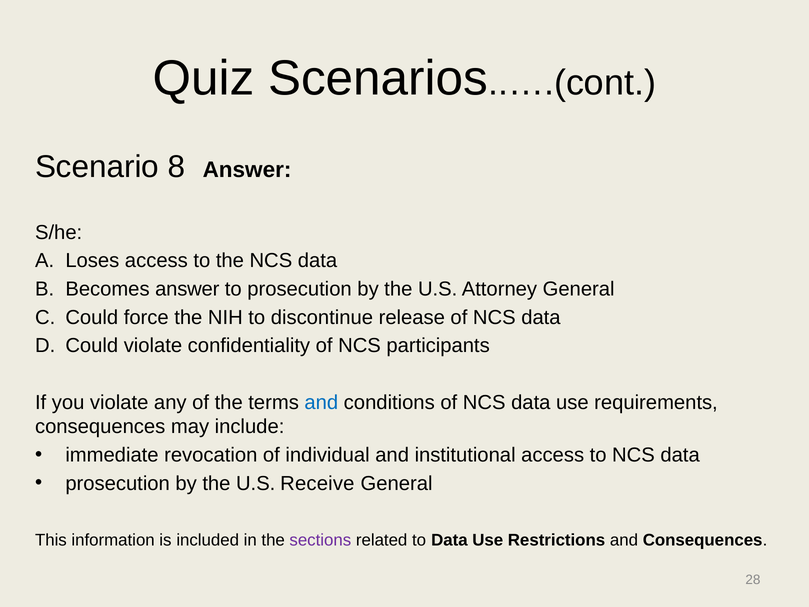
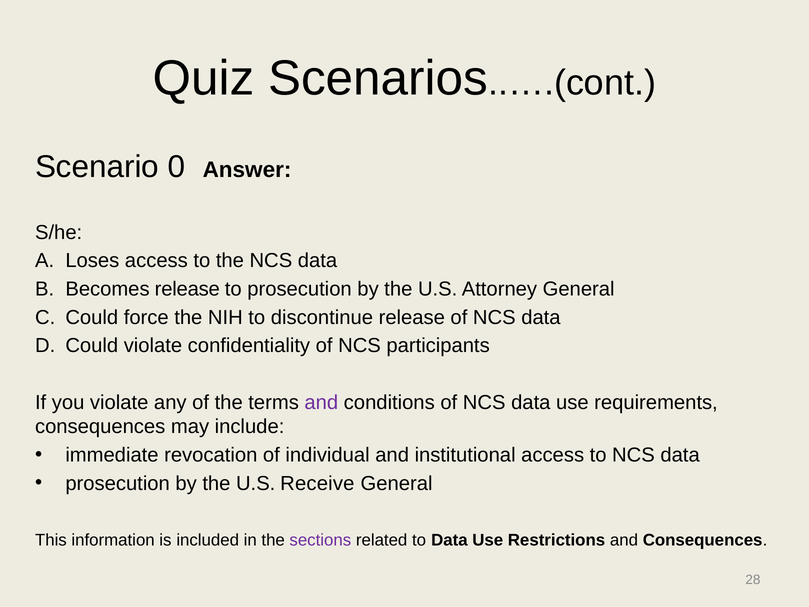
8: 8 -> 0 (176, 167)
Becomes answer: answer -> release (187, 289)
and colour: blue -> purple (321, 402)
